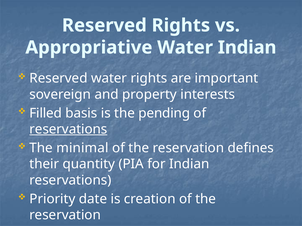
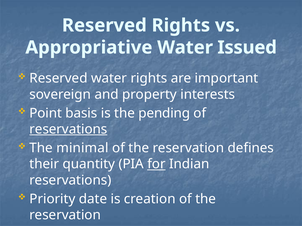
Water Indian: Indian -> Issued (247, 48)
Filled: Filled -> Point (46, 113)
for underline: none -> present (156, 164)
